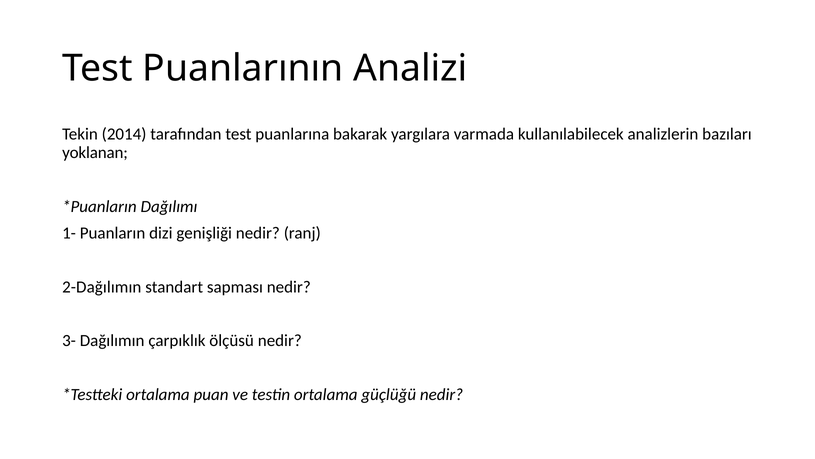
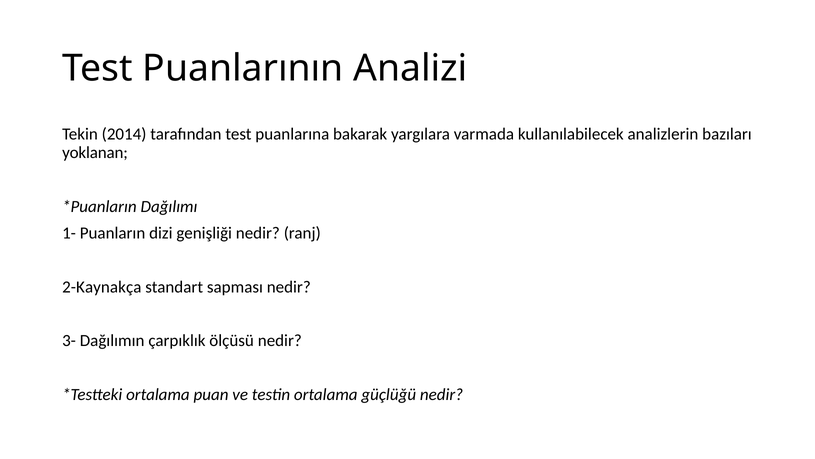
2-Dağılımın: 2-Dağılımın -> 2-Kaynakça (102, 287)
